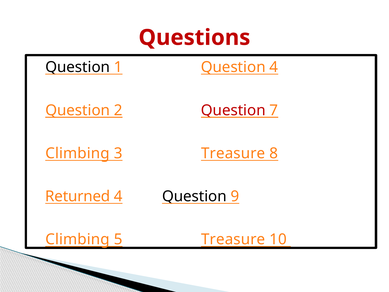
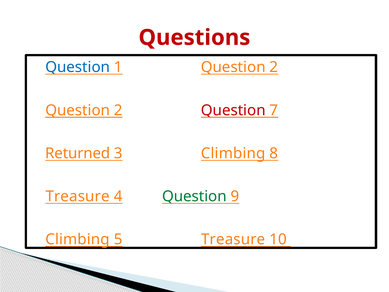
Question colour: black -> blue (78, 67)
1 Question 4: 4 -> 2 (274, 67)
Climbing: Climbing -> Returned (78, 153)
3 Treasure: Treasure -> Climbing (233, 153)
Returned: Returned -> Treasure (78, 196)
Question colour: black -> green (194, 196)
